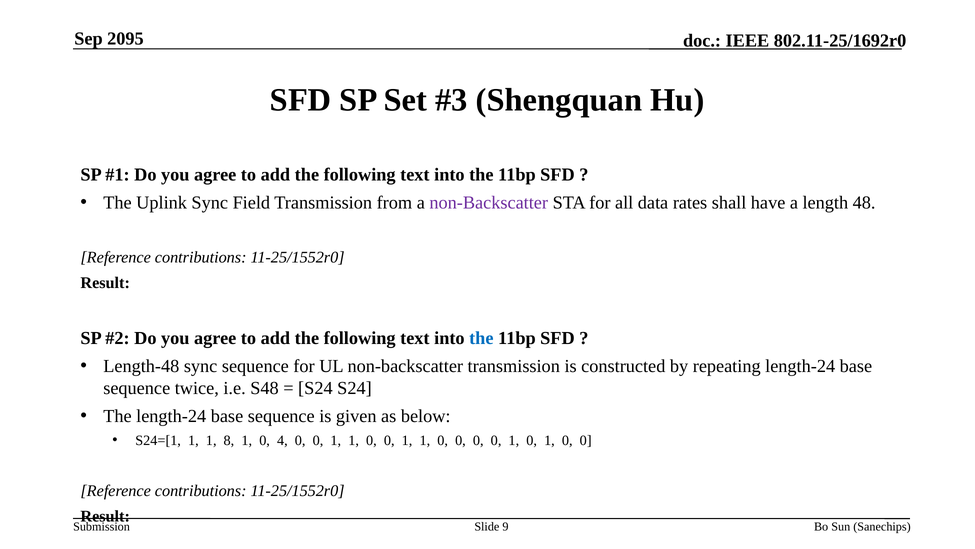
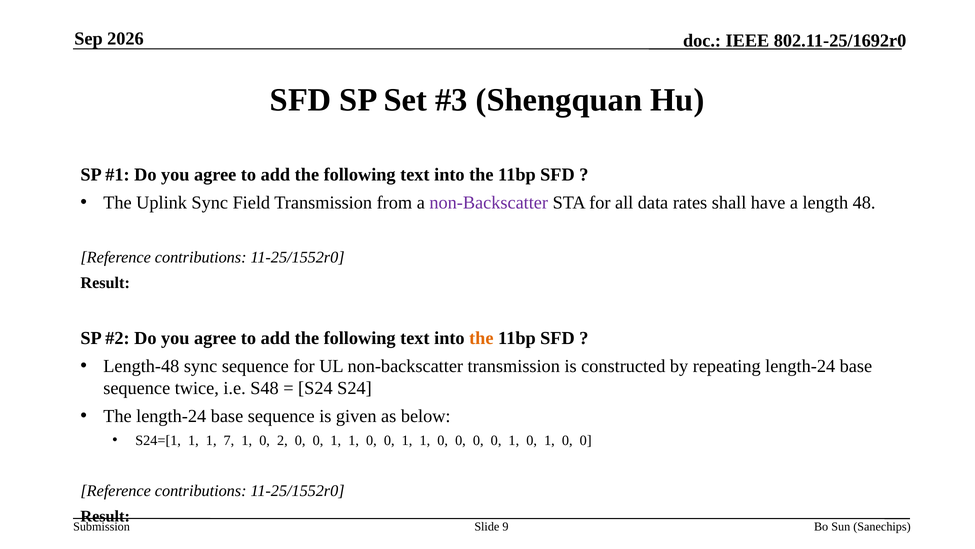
2095: 2095 -> 2026 (125, 39)
the colour: blue -> orange (481, 338)
8: 8 -> 7 (229, 440)
4: 4 -> 2 (282, 440)
